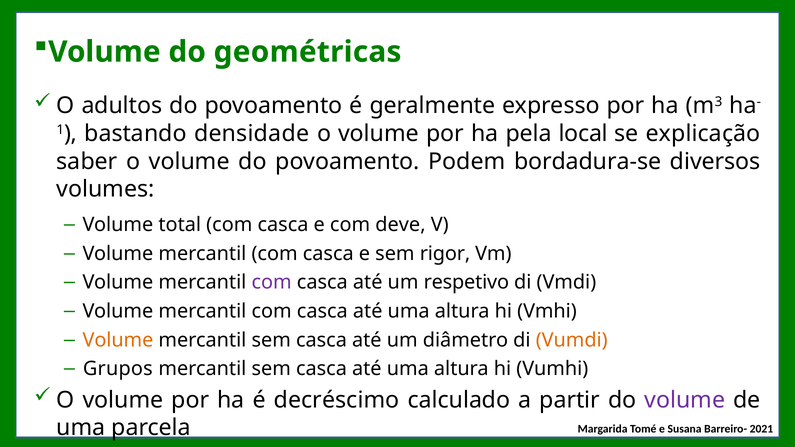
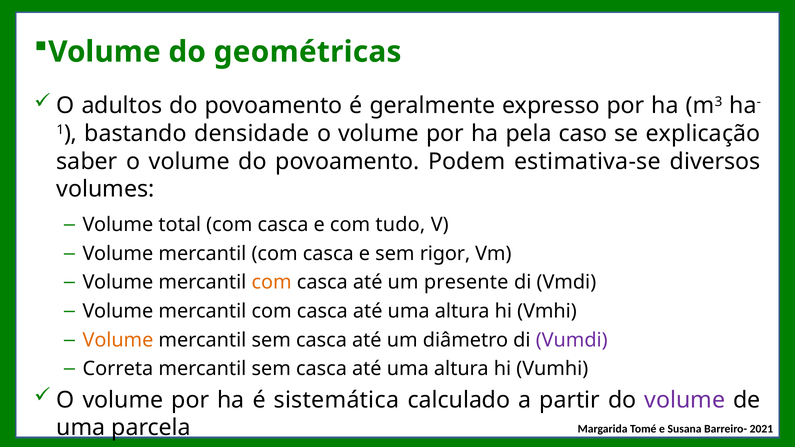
local: local -> caso (583, 134)
bordadura-se: bordadura-se -> estimativa-se (587, 161)
deve: deve -> tudo (400, 225)
com colour: purple -> orange (272, 283)
respetivo: respetivo -> presente (466, 283)
Vumdi colour: orange -> purple (572, 340)
Grupos: Grupos -> Correta (118, 369)
decréscimo: decréscimo -> sistemática (337, 400)
